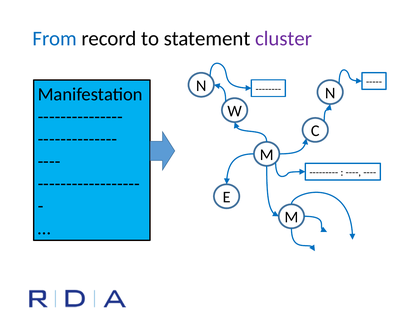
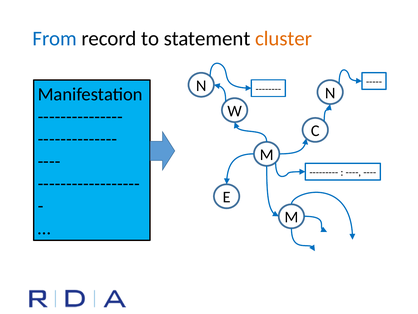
cluster colour: purple -> orange (284, 39)
